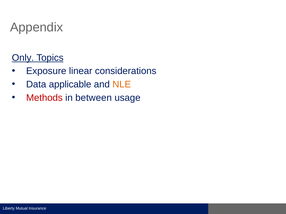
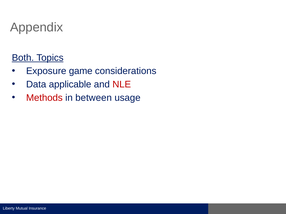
Only: Only -> Both (23, 58)
linear: linear -> game (81, 71)
NLE colour: orange -> red (122, 85)
